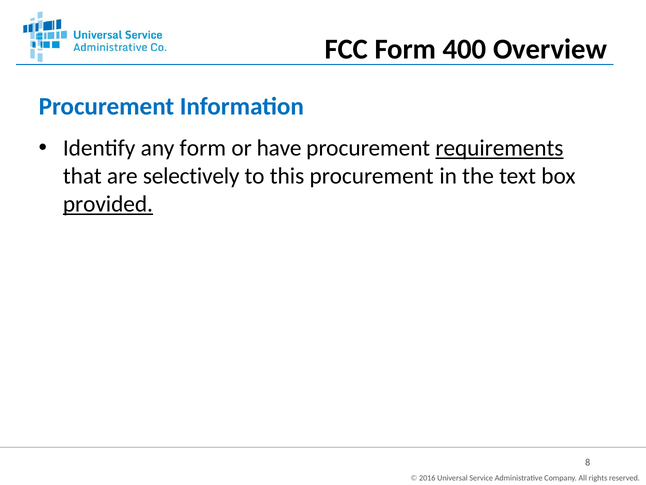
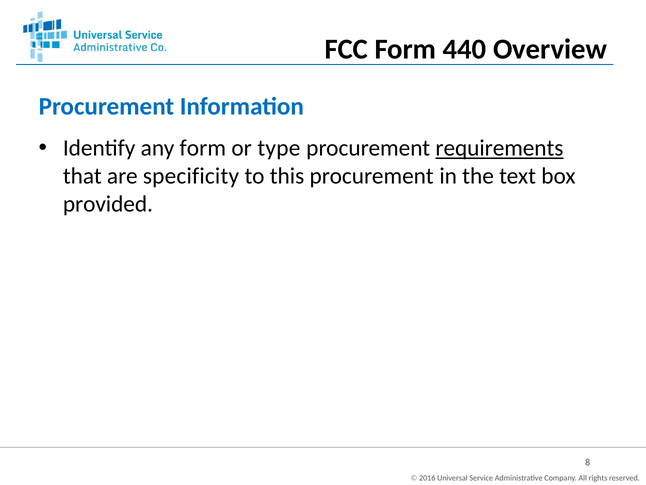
400: 400 -> 440 (465, 49)
have: have -> type (279, 148)
selectively: selectively -> specificity (191, 176)
provided underline: present -> none (108, 204)
